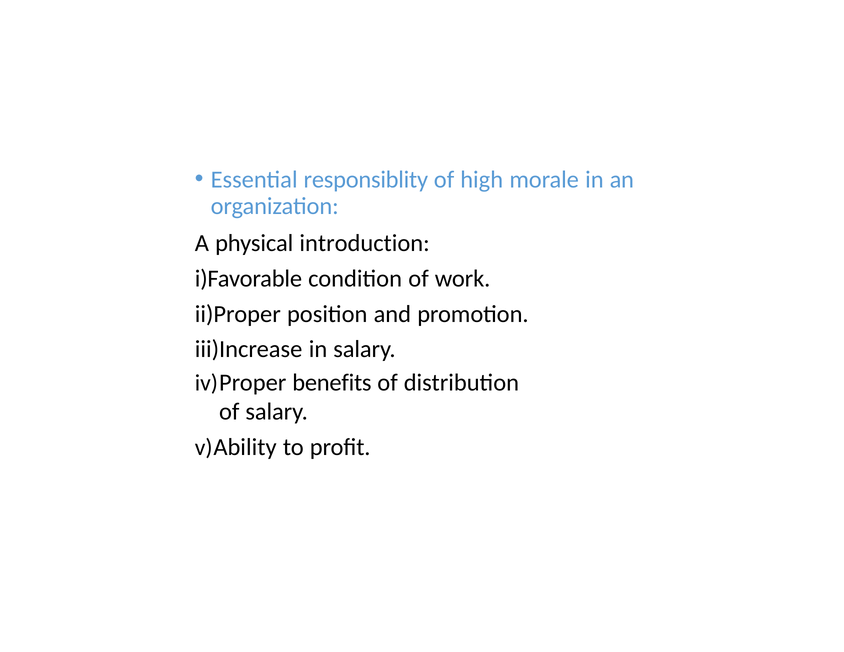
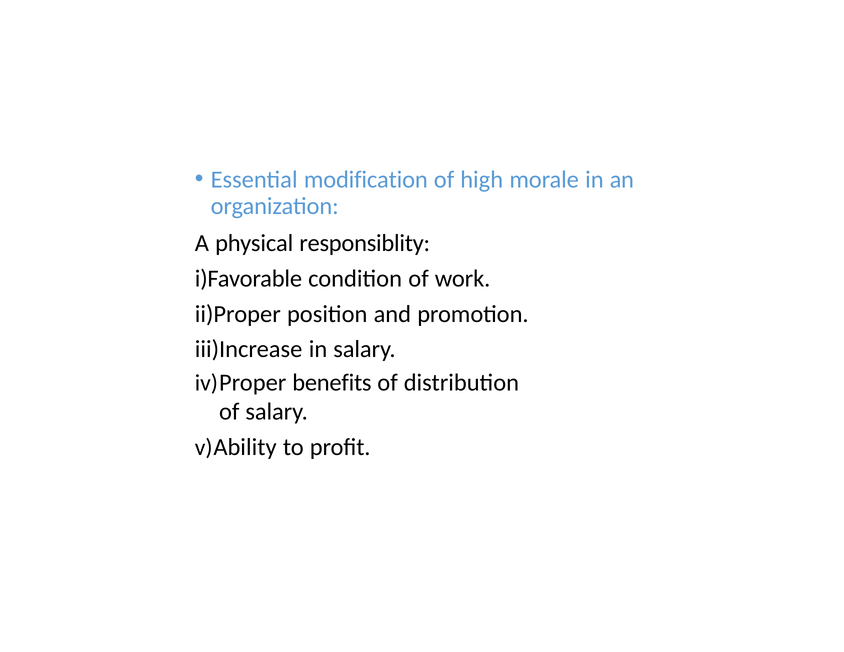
responsiblity: responsiblity -> modification (366, 180)
introduction: introduction -> responsiblity (365, 243)
